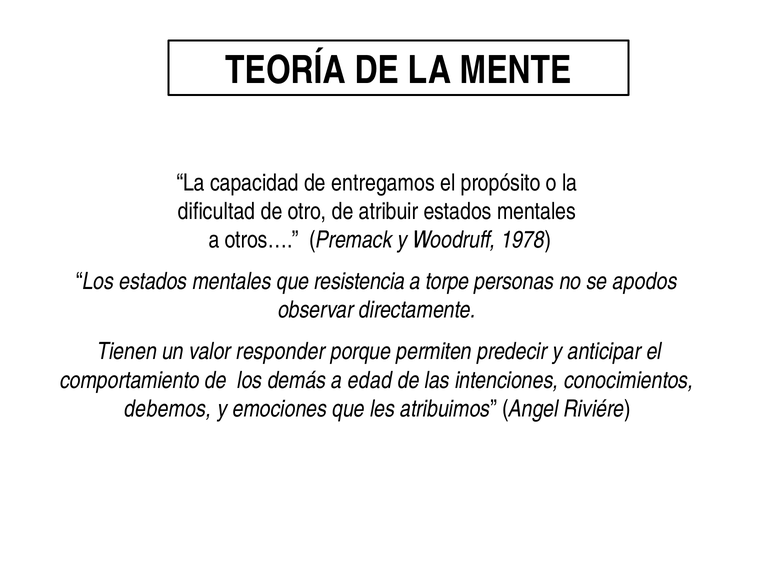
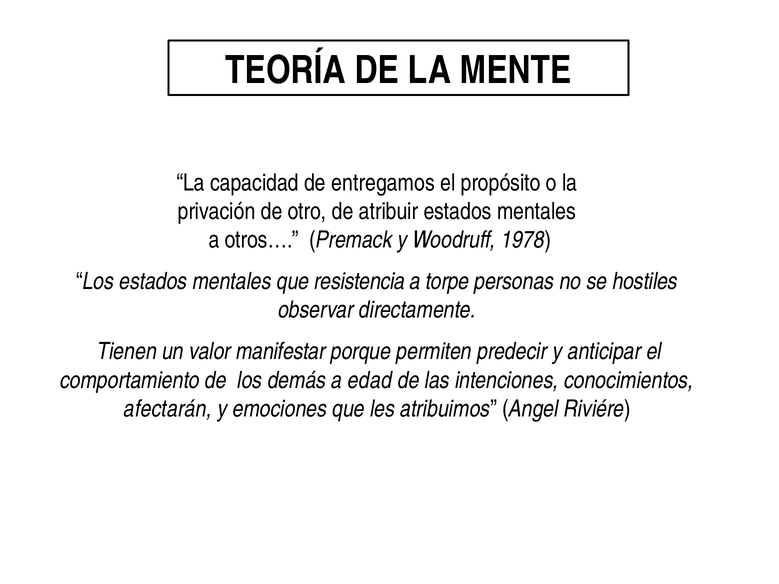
dificultad: dificultad -> privación (217, 212)
apodos: apodos -> hostiles (645, 282)
responder: responder -> manifestar (281, 352)
debemos: debemos -> afectarán (168, 409)
